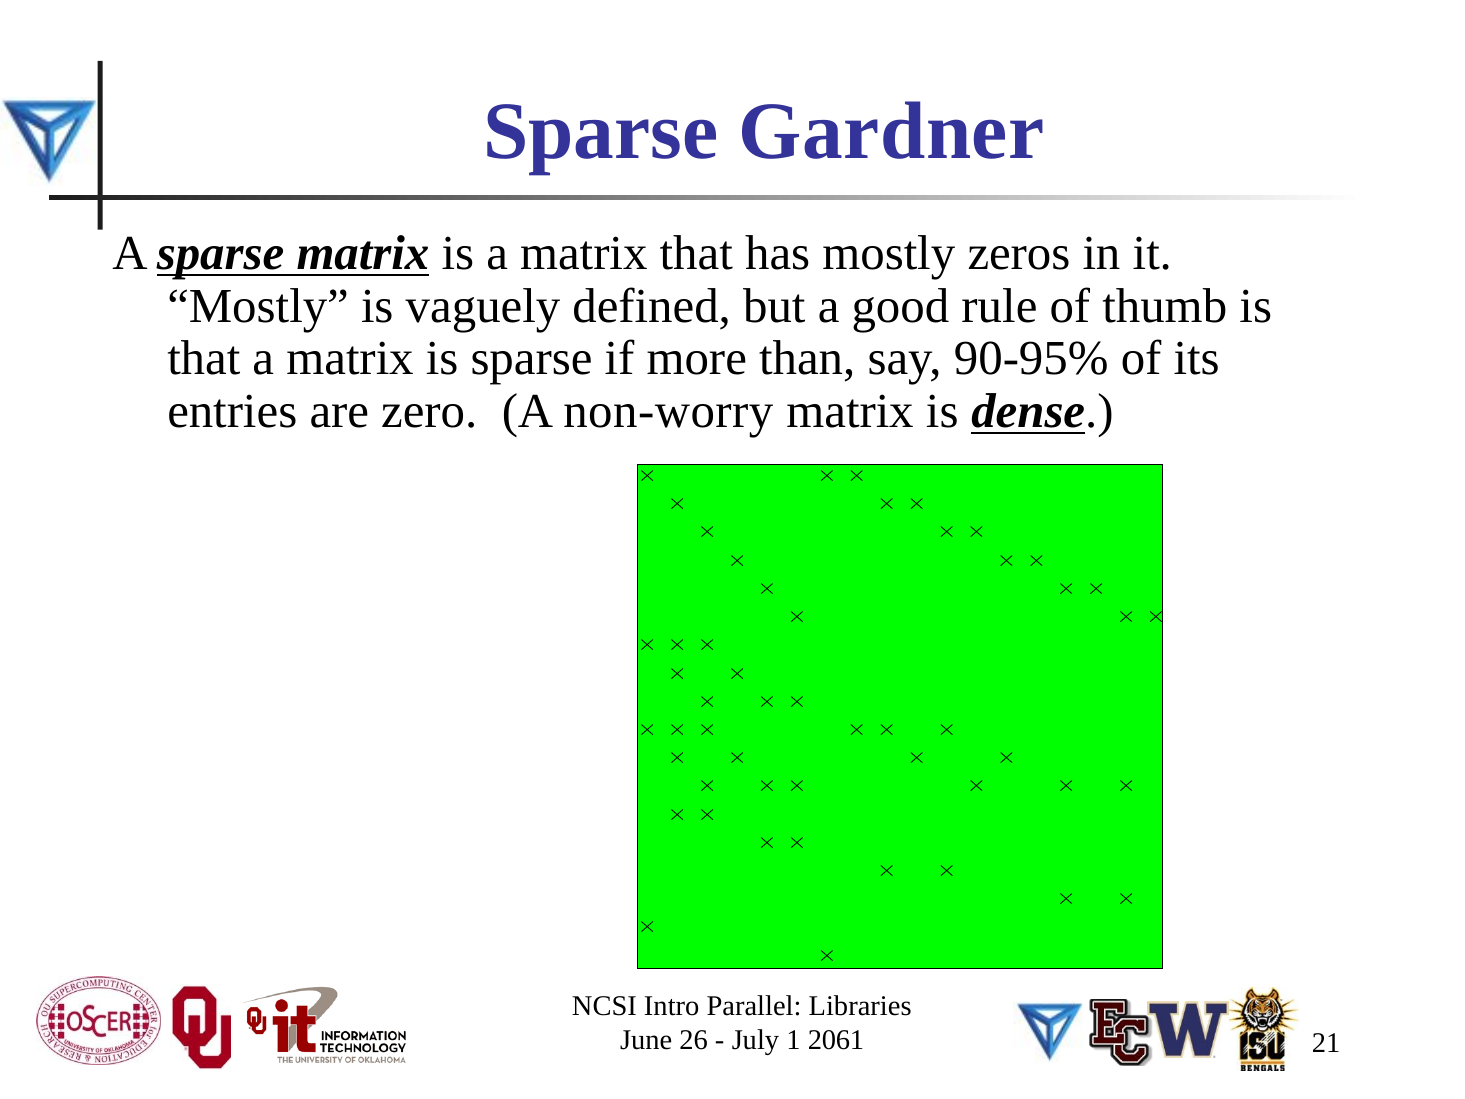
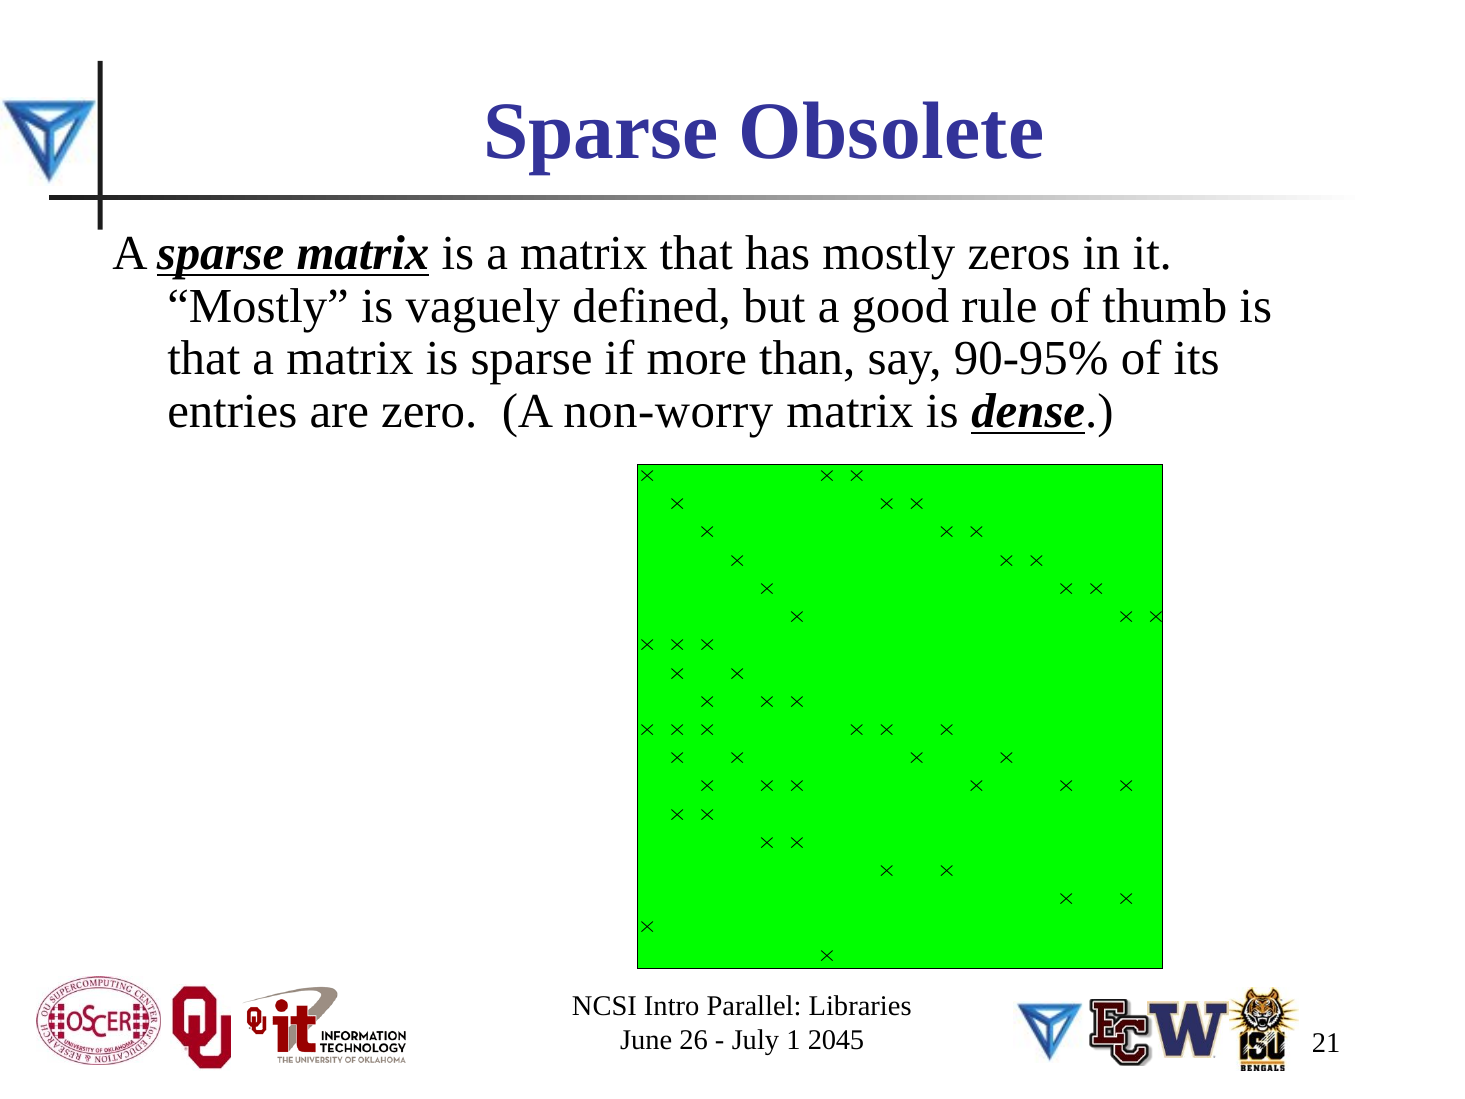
Gardner: Gardner -> Obsolete (892, 131)
2061: 2061 -> 2045 (836, 1040)
